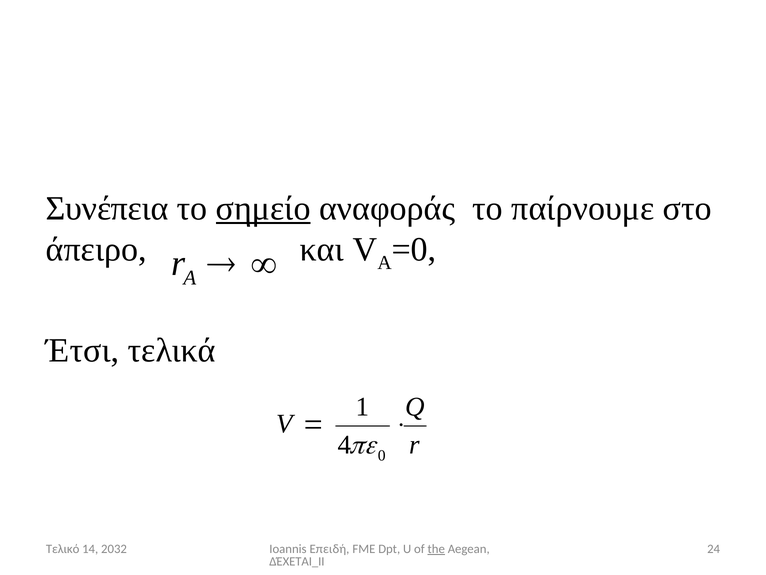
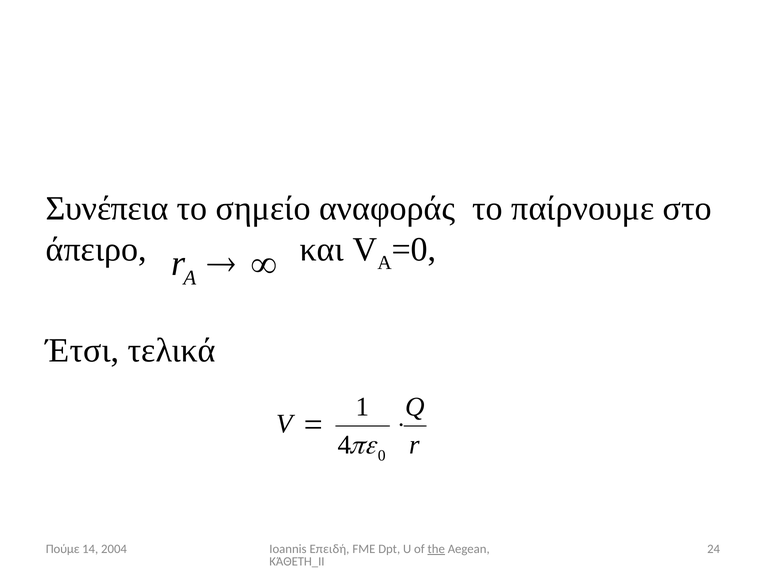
σημείο underline: present -> none (263, 208)
Τελικό: Τελικό -> Πούμε (63, 549)
2032: 2032 -> 2004 (114, 549)
ΔΈΧΕΤΑΙ_II: ΔΈΧΕΤΑΙ_II -> ΚΆΘΕΤΗ_II (297, 561)
